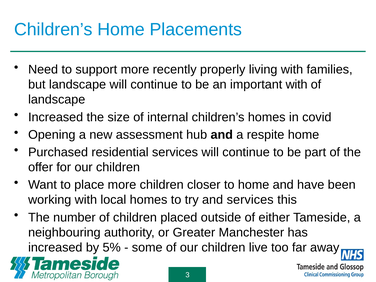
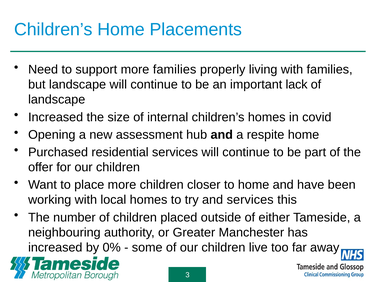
more recently: recently -> families (175, 70)
important with: with -> lack (297, 85)
5%: 5% -> 0% (112, 247)
